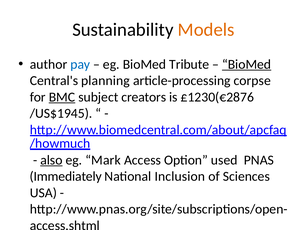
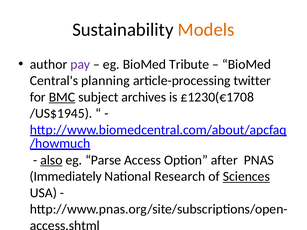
pay colour: blue -> purple (80, 64)
BioMed underline: present -> none (247, 64)
corpse: corpse -> twitter (252, 81)
subject creators: creators -> archives (144, 97)
£1230(€2876: £1230(€2876 -> £1230(€1708 (217, 97)
Mark: Mark -> Parse (103, 160)
Option used: used -> after (224, 160)
National Inclusion: Inclusion -> Research (180, 177)
Sciences underline: none -> present (246, 177)
